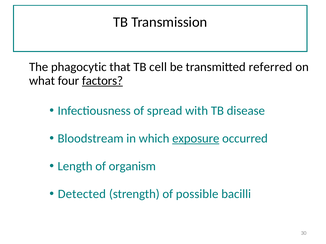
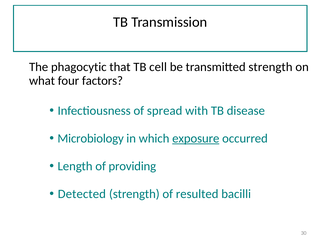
transmitted referred: referred -> strength (270, 67)
factors underline: present -> none (102, 81)
Bloodstream: Bloodstream -> Microbiology (91, 139)
organism: organism -> providing (132, 167)
possible: possible -> resulted (197, 194)
